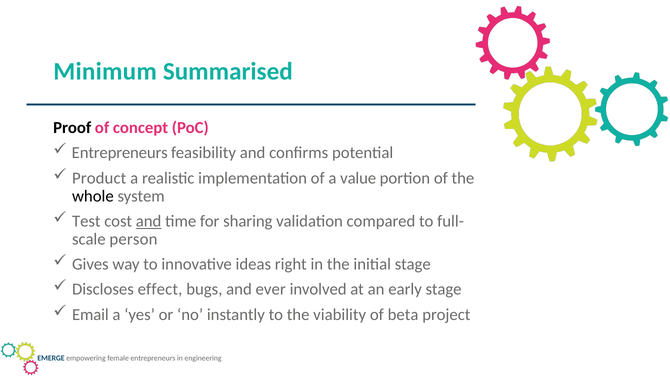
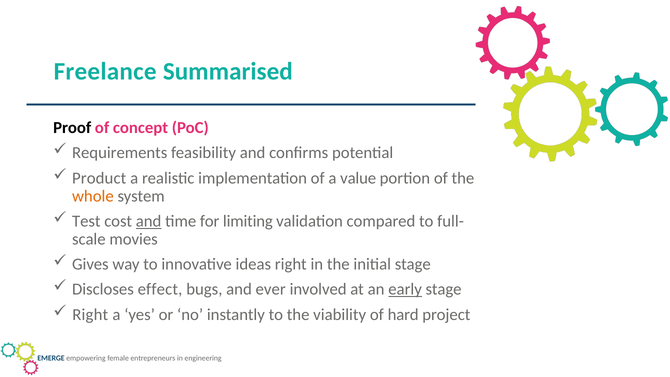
Minimum: Minimum -> Freelance (105, 71)
Entrepreneurs: Entrepreneurs -> Requirements (120, 153)
whole colour: black -> orange (93, 196)
sharing: sharing -> limiting (248, 221)
person: person -> movies (134, 239)
early underline: none -> present (405, 289)
Email: Email -> Right (90, 314)
beta: beta -> hard (403, 314)
